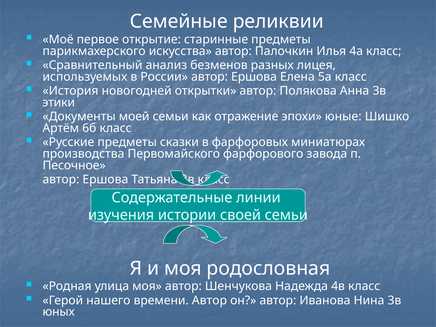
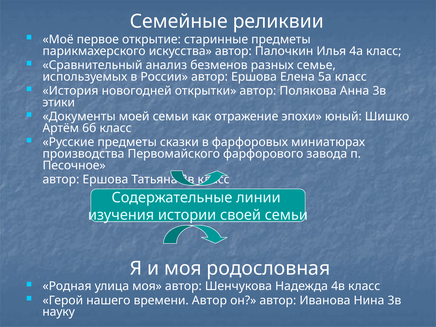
лицея: лицея -> семье (316, 65)
юные: юные -> юный (343, 117)
юных: юных -> науку (59, 312)
